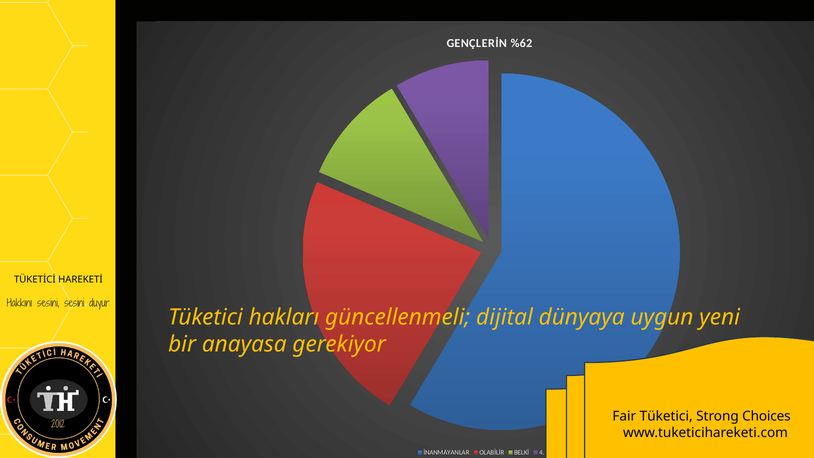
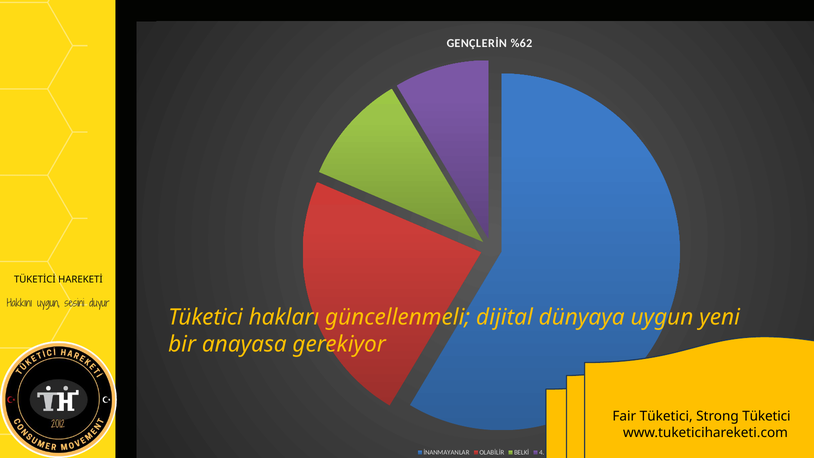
Hakkını sesini: sesini -> uygun (48, 303)
Strong Choices: Choices -> Tüketici (766, 416)
